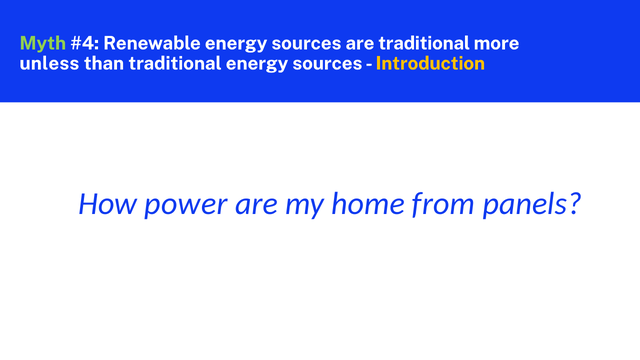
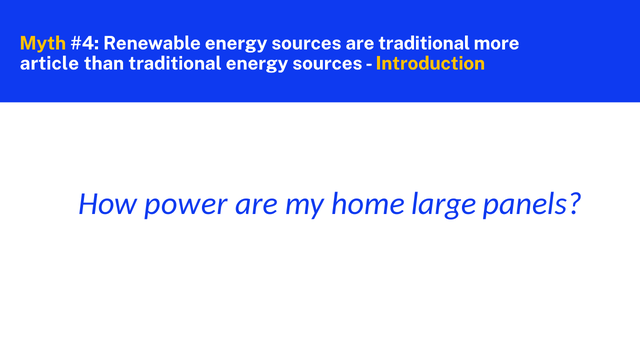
Myth colour: light green -> yellow (43, 43)
unless: unless -> article (49, 63)
from: from -> large (444, 204)
